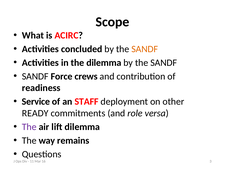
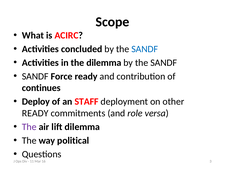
SANDF colour: orange -> blue (145, 49)
Force crews: crews -> ready (86, 76)
readiness: readiness -> continues (41, 88)
Service: Service -> Deploy (36, 101)
remains: remains -> political (73, 140)
